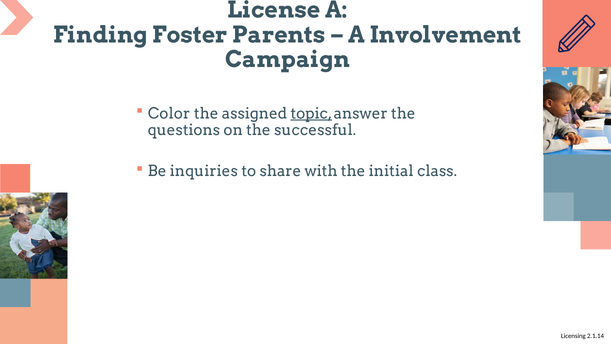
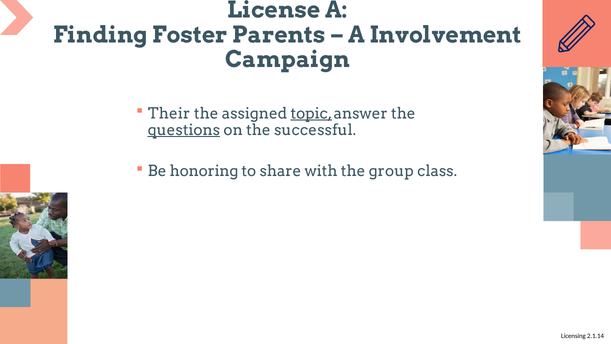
Color: Color -> Their (169, 113)
questions underline: none -> present (184, 130)
inquiries: inquiries -> honoring (204, 171)
initial: initial -> group (391, 171)
